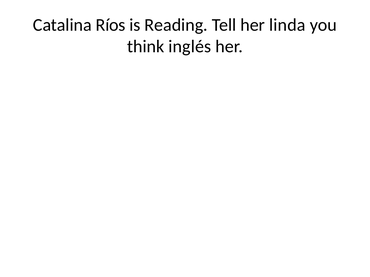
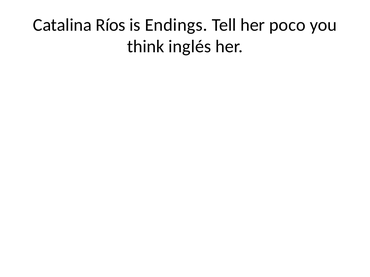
Reading: Reading -> Endings (176, 25)
linda: linda -> poco (287, 25)
